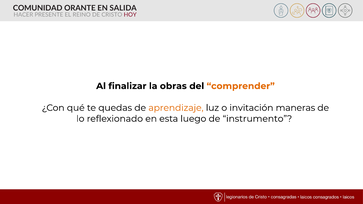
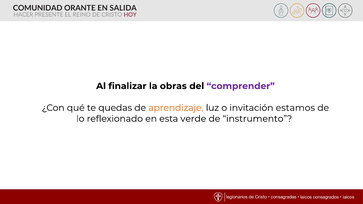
comprender colour: orange -> purple (241, 86)
maneras: maneras -> estamos (295, 108)
luego: luego -> verde (193, 119)
